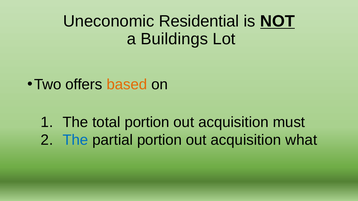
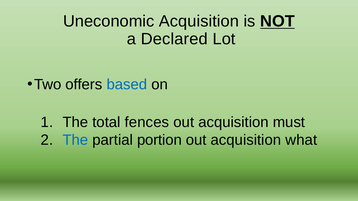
Uneconomic Residential: Residential -> Acquisition (199, 21)
Buildings: Buildings -> Declared (174, 39)
based colour: orange -> blue (127, 85)
total portion: portion -> fences (147, 122)
